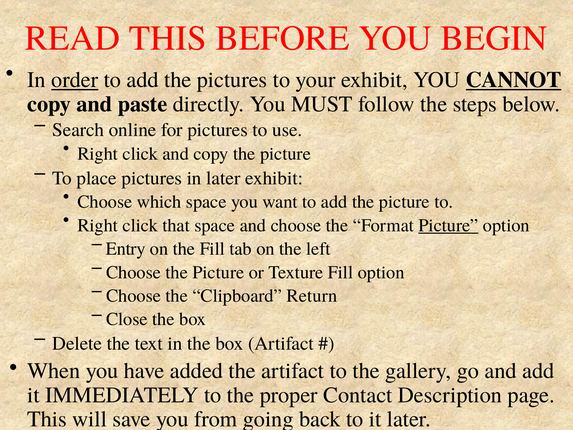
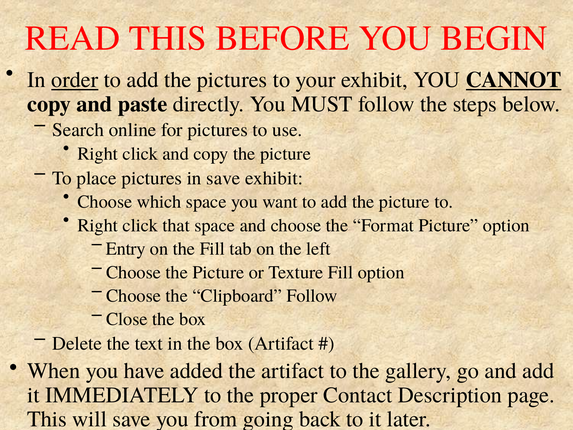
in later: later -> save (223, 178)
Picture underline: present -> none (448, 225)
Clipboard Return: Return -> Follow (312, 296)
